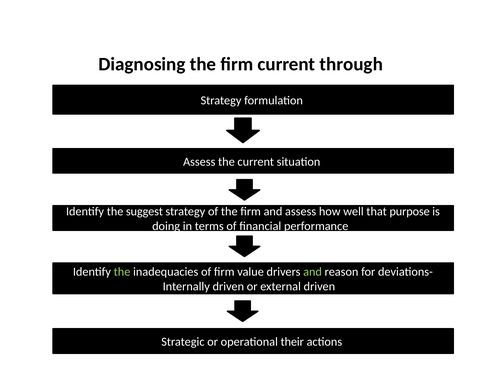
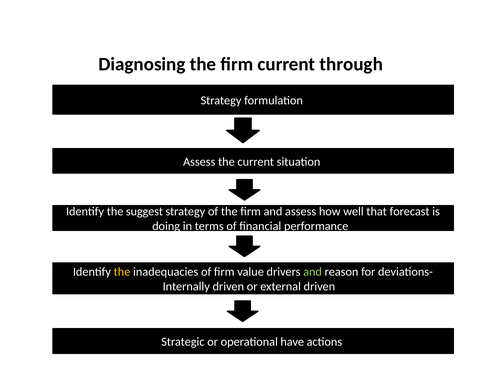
purpose: purpose -> forecast (410, 212)
the colour: light green -> yellow (122, 272)
their: their -> have (292, 342)
